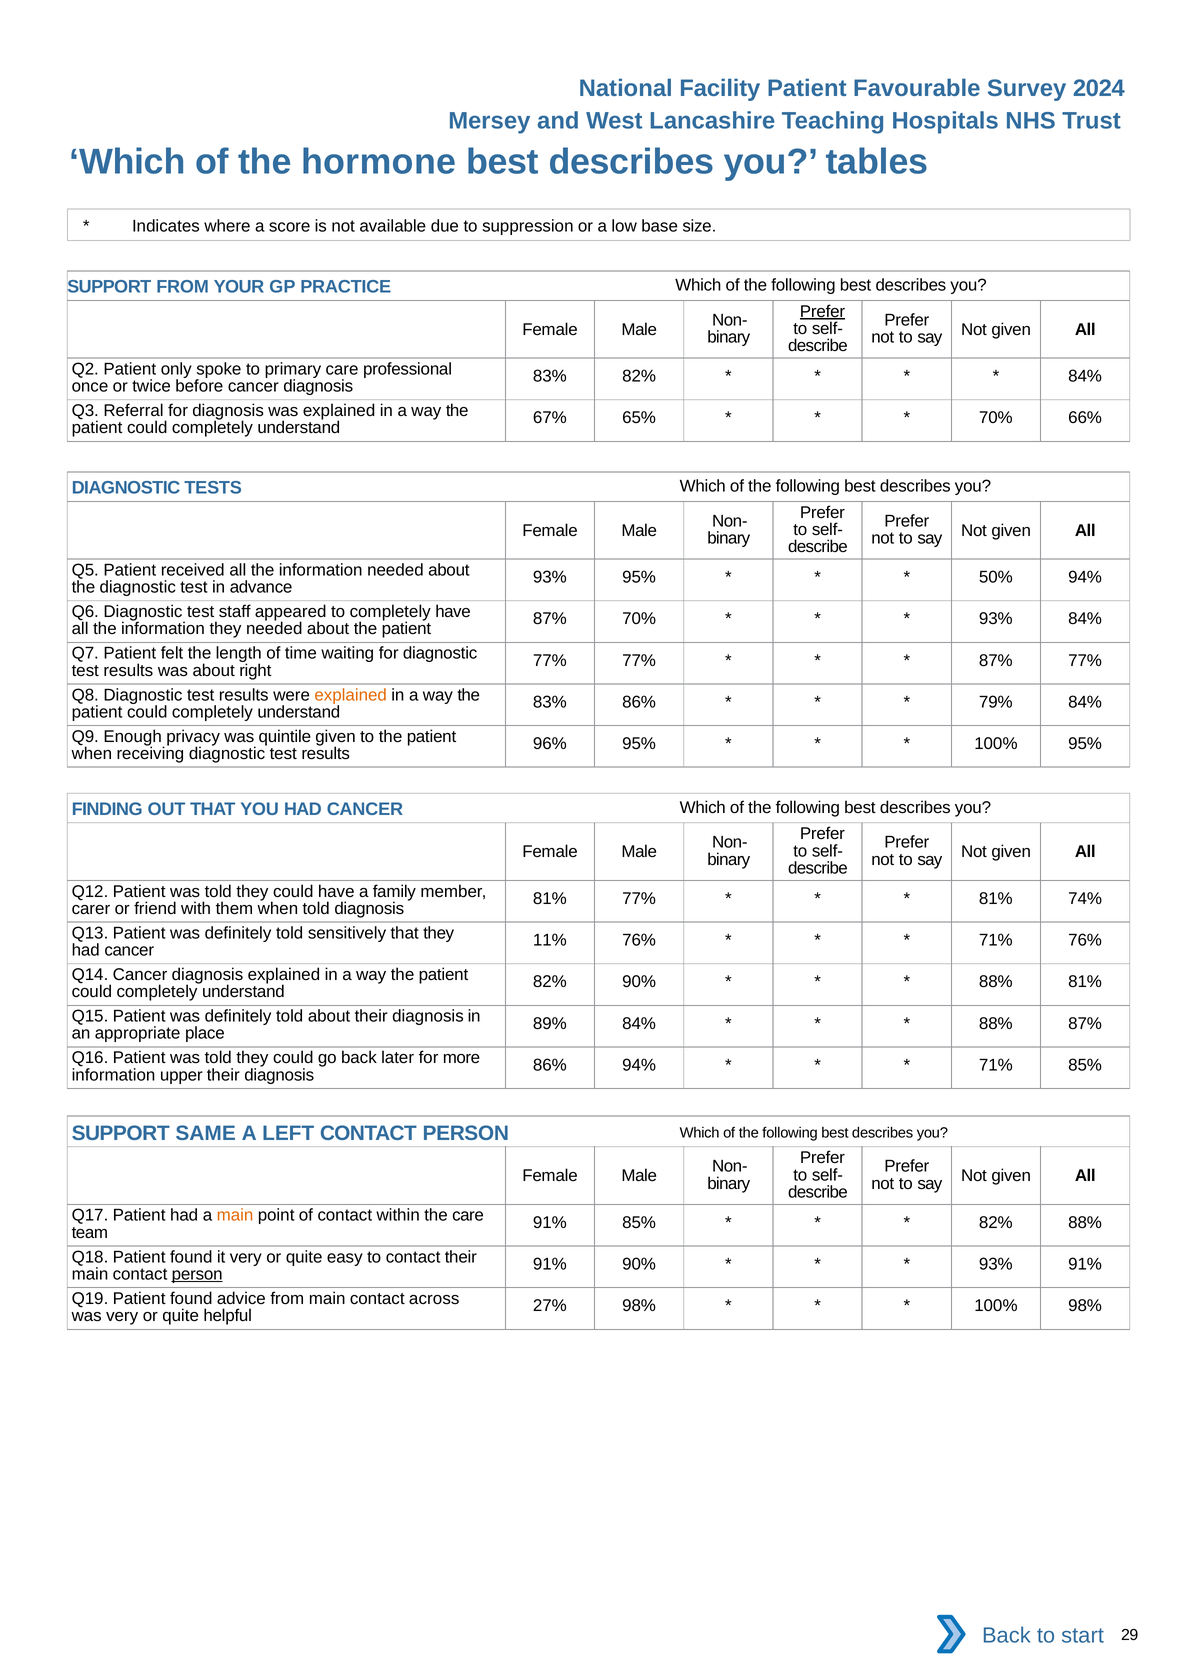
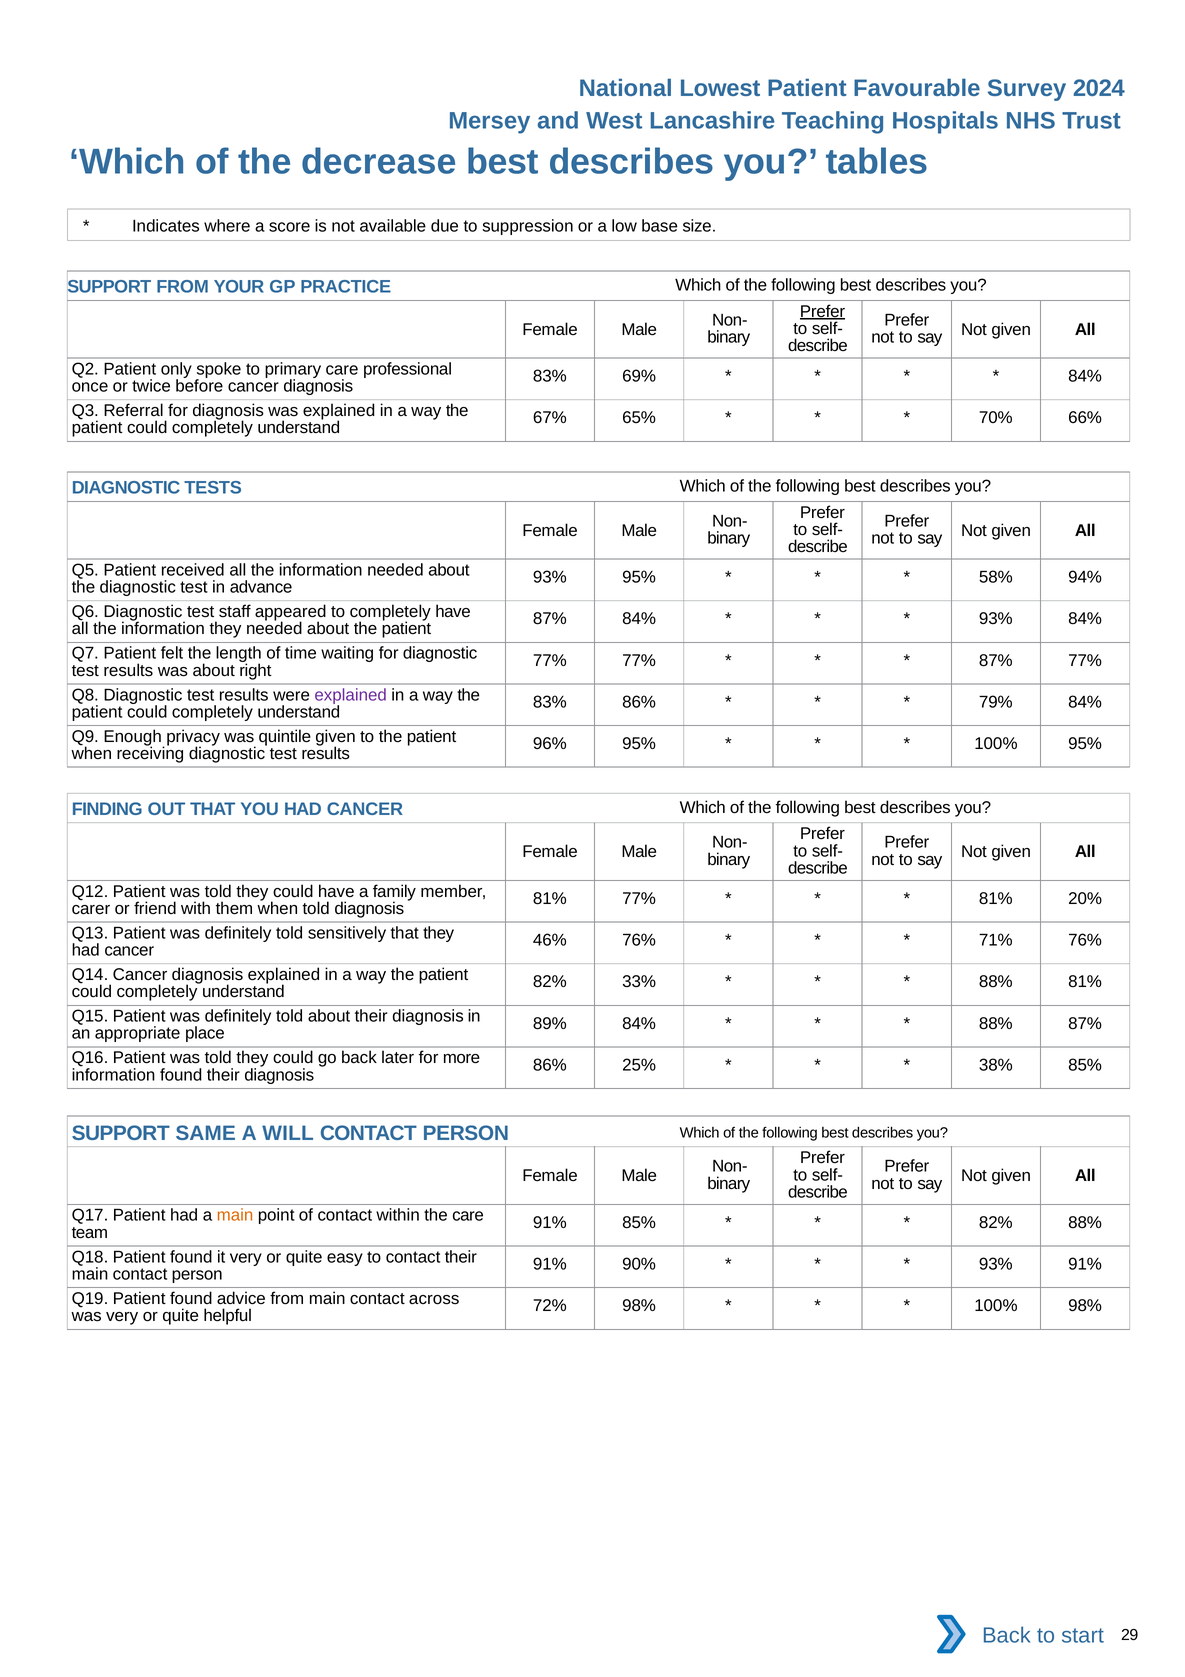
Facility: Facility -> Lowest (720, 88)
hormone: hormone -> decrease (379, 162)
83% 82%: 82% -> 69% (639, 376)
50%: 50% -> 58% (996, 577)
87% 70%: 70% -> 84% (639, 619)
explained colour: orange -> purple (351, 695)
74%: 74% -> 20% (1085, 899)
11%: 11% -> 46% (550, 940)
82% 90%: 90% -> 33% (639, 982)
86% 94%: 94% -> 25% (639, 1065)
71%: 71% -> 38% (996, 1065)
information upper: upper -> found (181, 1075)
LEFT: LEFT -> WILL (288, 1133)
person underline: present -> none (197, 1274)
27%: 27% -> 72% (550, 1306)
